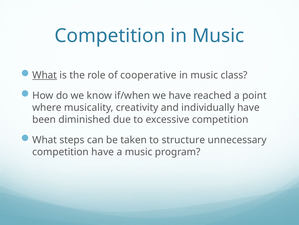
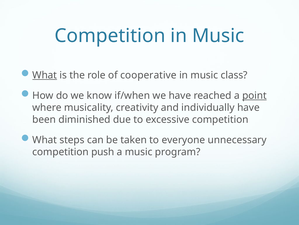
point underline: none -> present (254, 95)
structure: structure -> everyone (183, 139)
competition have: have -> push (103, 151)
